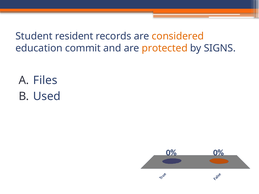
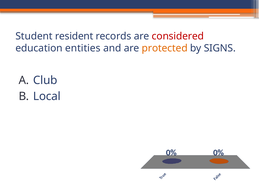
considered colour: orange -> red (178, 36)
commit: commit -> entities (83, 48)
Files: Files -> Club (45, 80)
Used: Used -> Local (47, 96)
